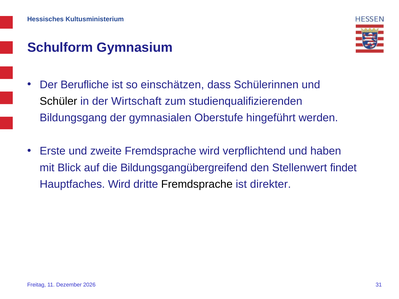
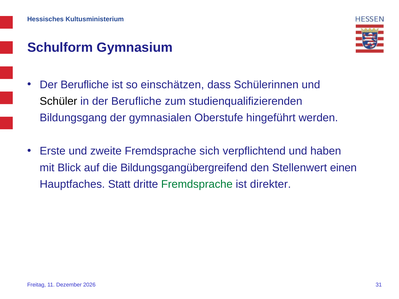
in der Wirtschaft: Wirtschaft -> Berufliche (136, 101)
Fremdsprache wird: wird -> sich (209, 151)
findet: findet -> einen (343, 168)
Hauptfaches Wird: Wird -> Statt (119, 184)
Fremdsprache colour: black -> green (197, 184)
